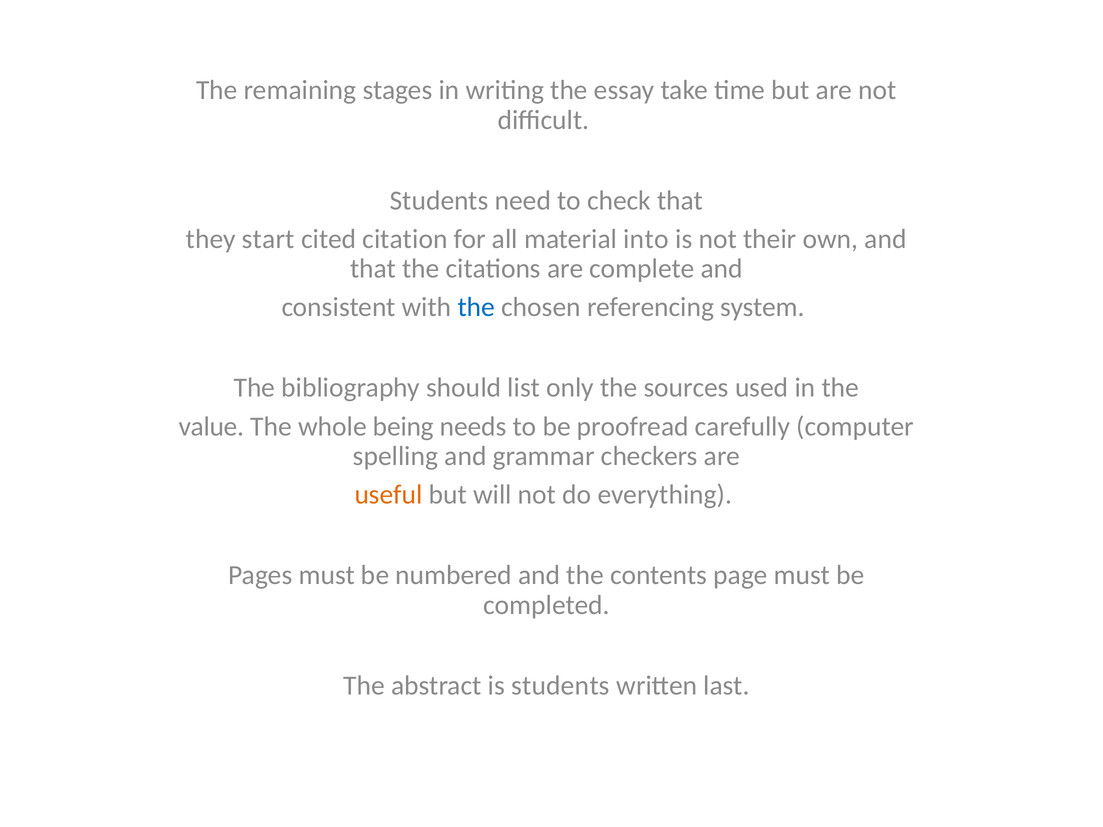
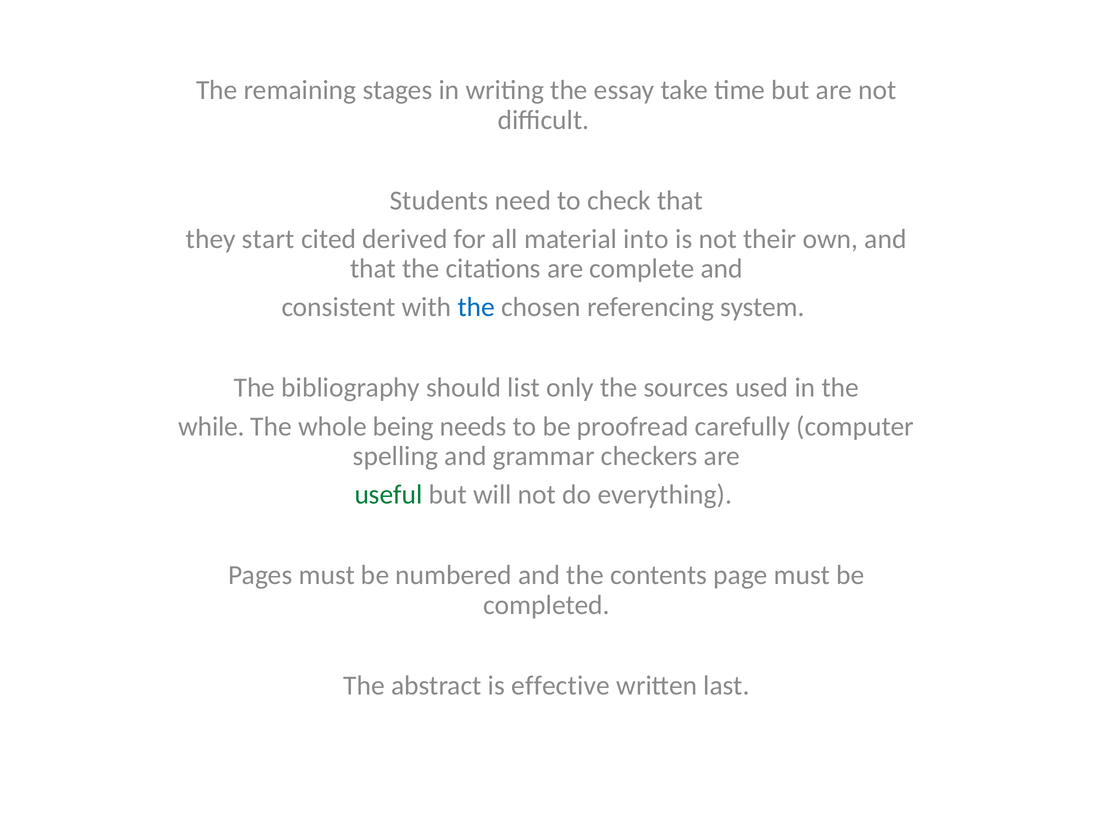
citation: citation -> derived (405, 239)
value: value -> while (211, 427)
useful colour: orange -> green (389, 495)
is students: students -> effective (560, 686)
